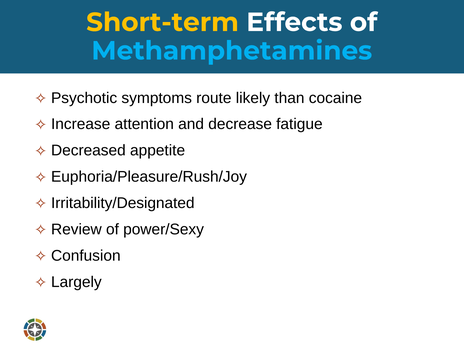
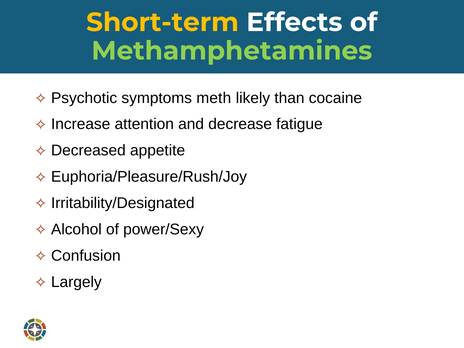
Methamphetamines colour: light blue -> light green (232, 51)
route: route -> meth (214, 98)
Review: Review -> Alcohol (76, 229)
